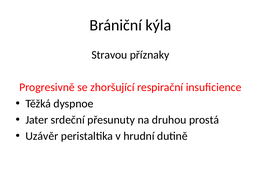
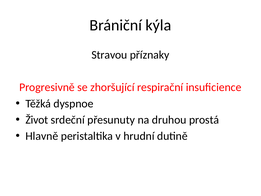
Jater: Jater -> Život (37, 120)
Uzávěr: Uzávěr -> Hlavně (42, 136)
